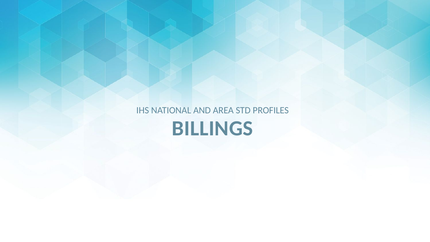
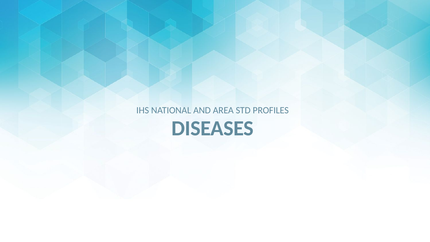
BILLINGS: BILLINGS -> DISEASES (213, 128)
